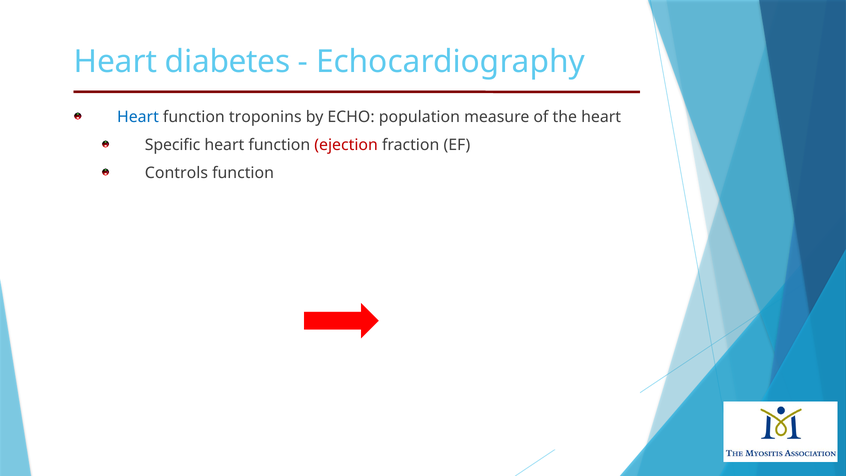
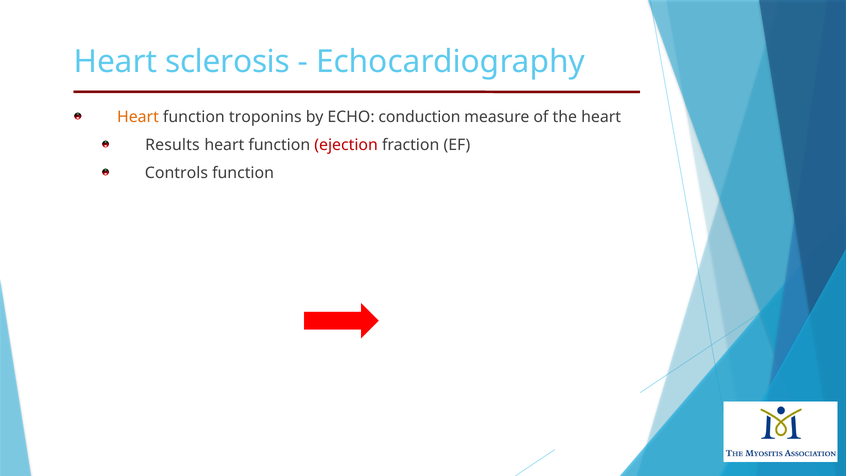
diabetes: diabetes -> sclerosis (228, 62)
Heart colour: blue -> orange (138, 117)
population: population -> conduction (419, 117)
Specific: Specific -> Results (172, 145)
